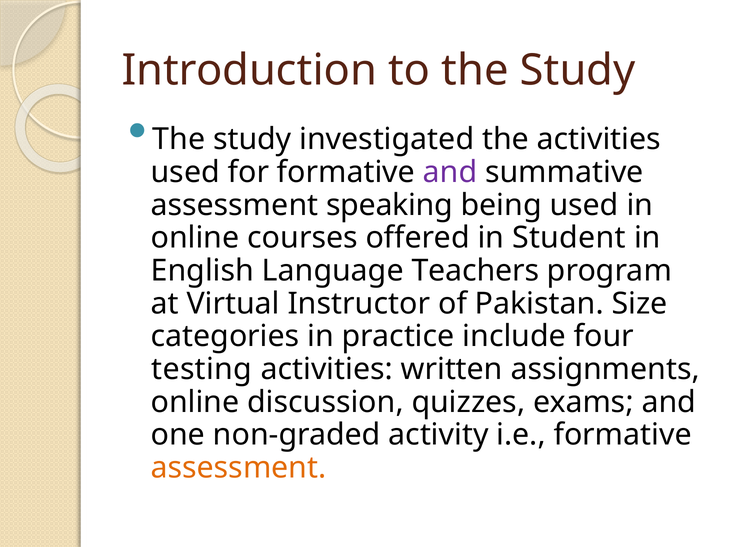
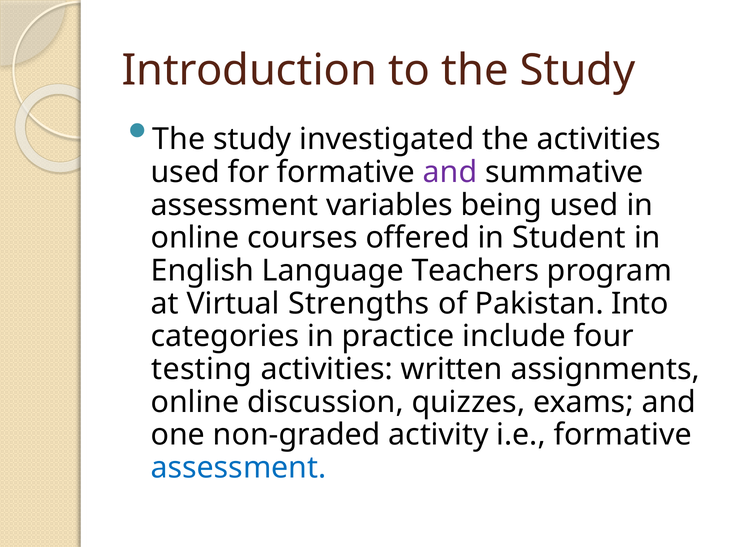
speaking: speaking -> variables (390, 205)
Instructor: Instructor -> Strengths (359, 303)
Size: Size -> Into (640, 303)
assessment colour: orange -> blue (239, 467)
